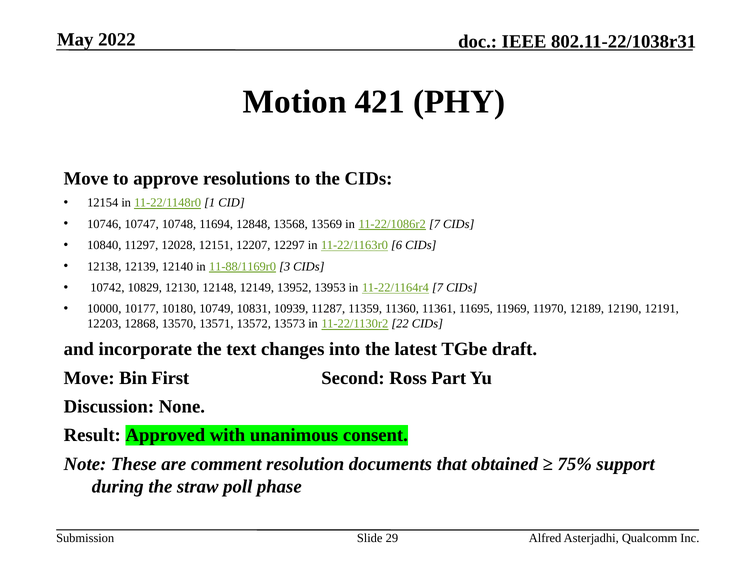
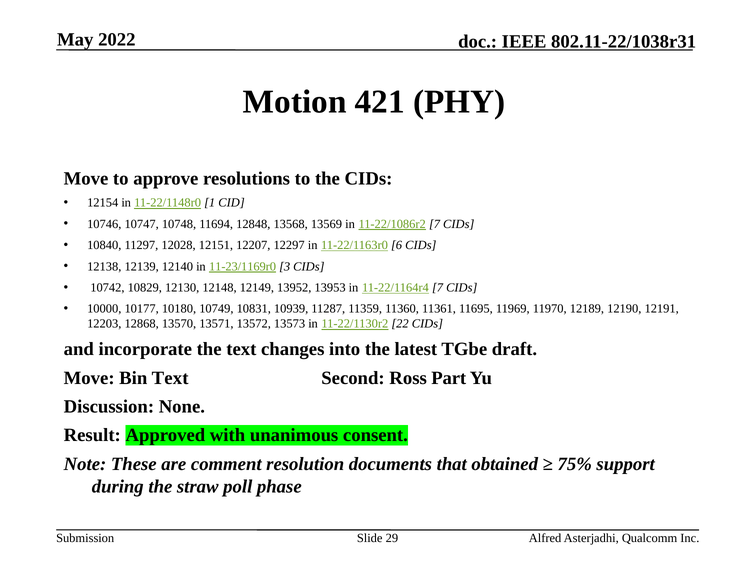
11-88/1169r0: 11-88/1169r0 -> 11-23/1169r0 (243, 267)
Bin First: First -> Text (170, 378)
